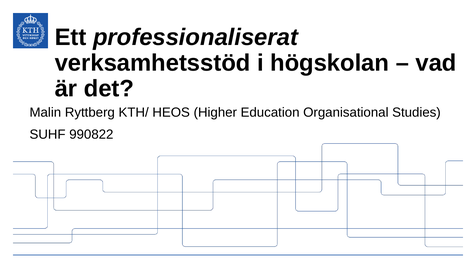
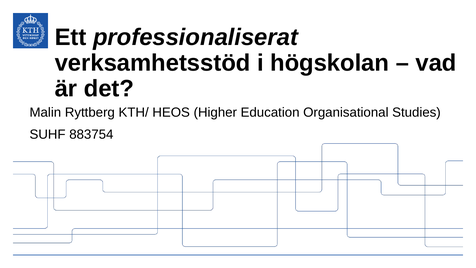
990822: 990822 -> 883754 (91, 134)
